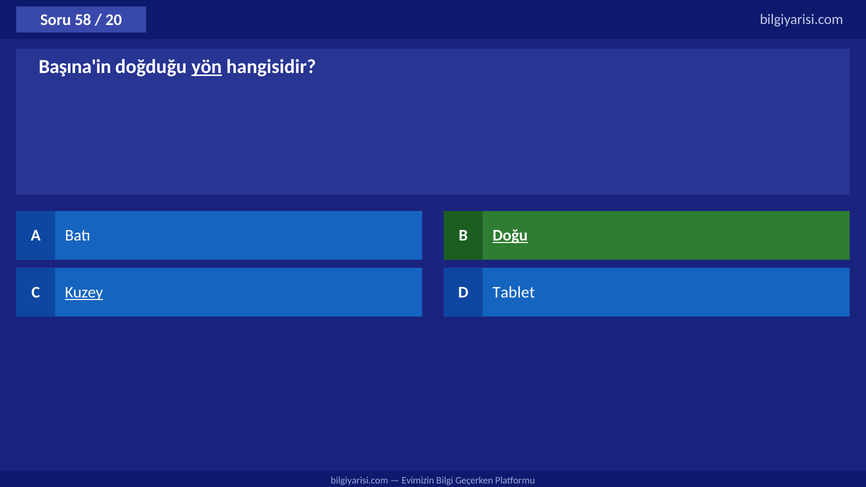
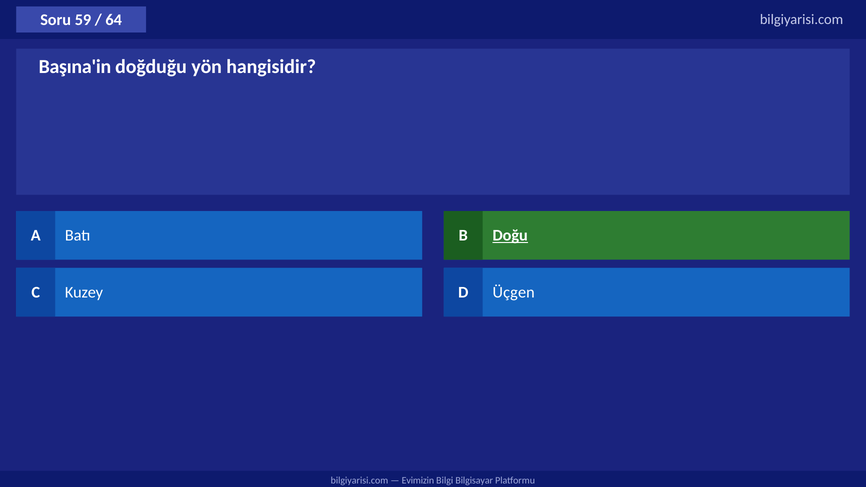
58: 58 -> 59 (83, 20)
20: 20 -> 64 (114, 20)
yön underline: present -> none (207, 67)
Kuzey underline: present -> none (84, 292)
Tablet: Tablet -> Üçgen (514, 292)
Geçerken: Geçerken -> Bilgisayar (474, 480)
